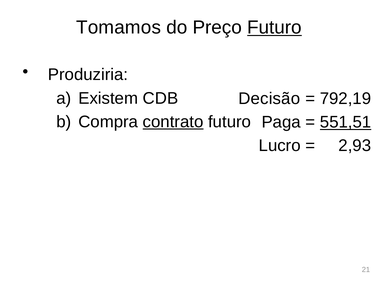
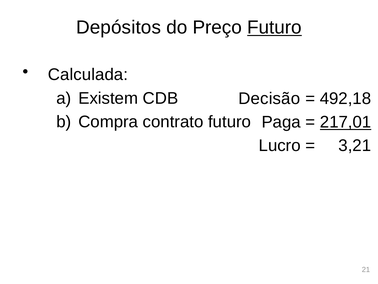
Tomamos: Tomamos -> Depósitos (119, 27)
Produziria: Produziria -> Calculada (88, 75)
792,19: 792,19 -> 492,18 (345, 98)
contrato underline: present -> none (173, 122)
551,51: 551,51 -> 217,01 (346, 122)
2,93: 2,93 -> 3,21 (355, 145)
